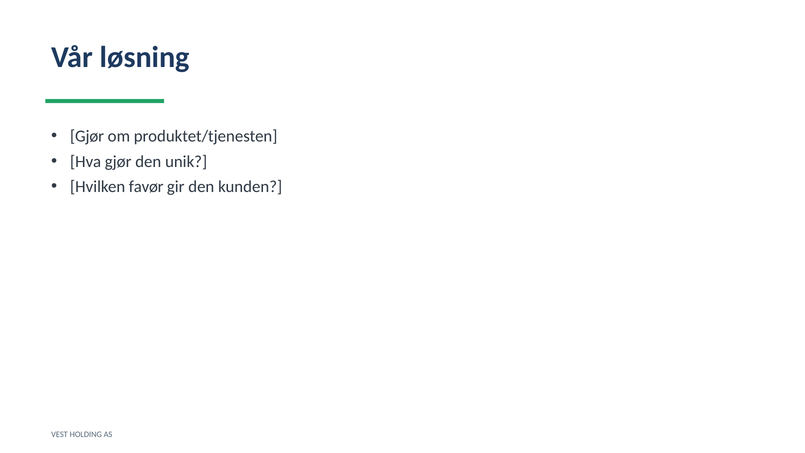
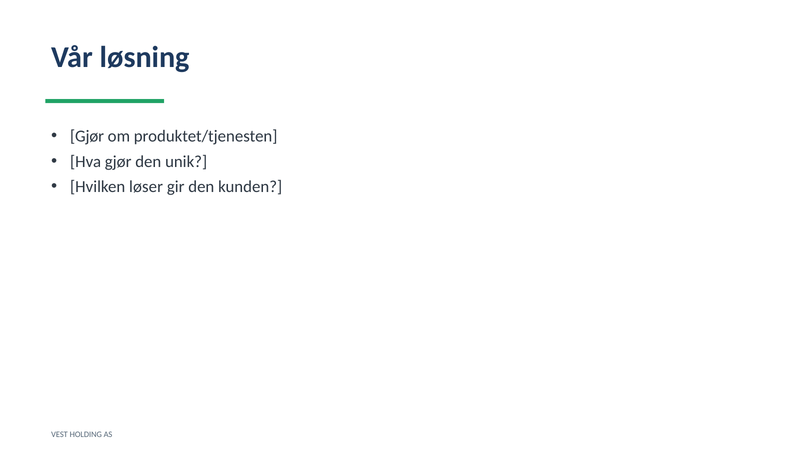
favør: favør -> løser (146, 187)
